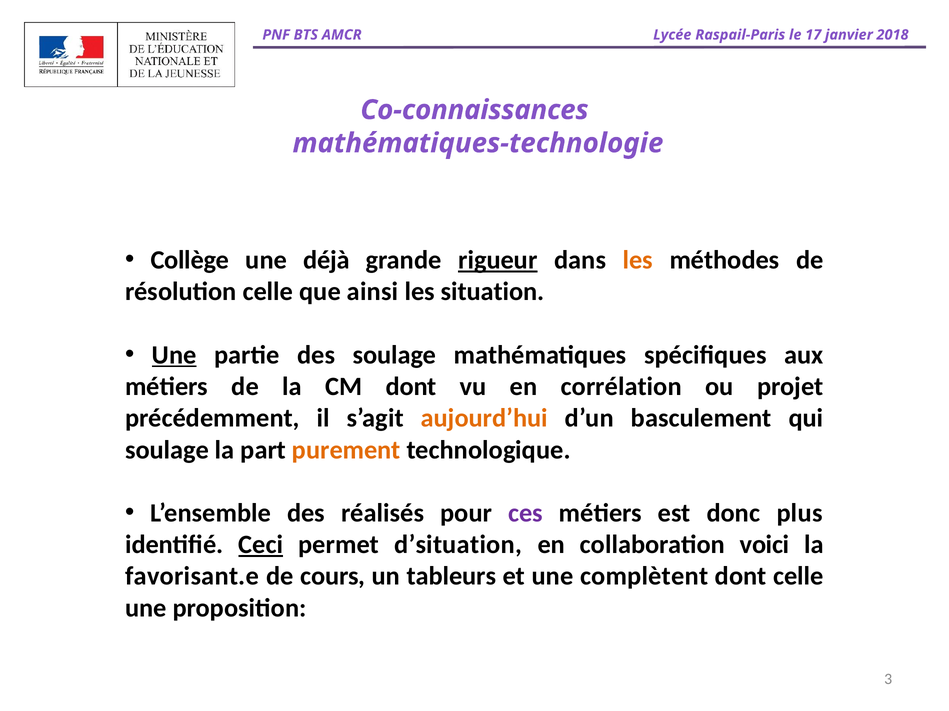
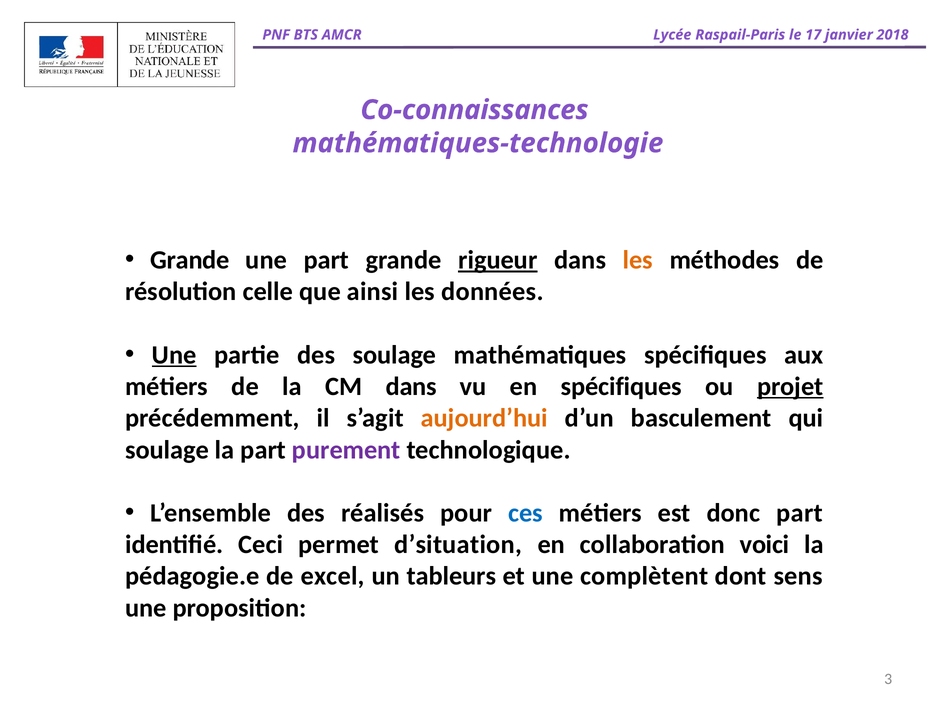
Collège: Collège -> Grande (190, 260)
une déjà: déjà -> part (326, 260)
situation: situation -> données (493, 292)
CM dont: dont -> dans (411, 387)
en corrélation: corrélation -> spécifiques (621, 387)
projet underline: none -> present (790, 387)
purement colour: orange -> purple (346, 450)
ces colour: purple -> blue (526, 514)
donc plus: plus -> part (800, 514)
Ceci underline: present -> none (261, 545)
favorisant.e: favorisant.e -> pédagogie.e (192, 577)
cours: cours -> excel (333, 577)
dont celle: celle -> sens (798, 577)
